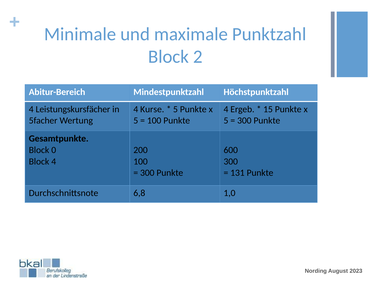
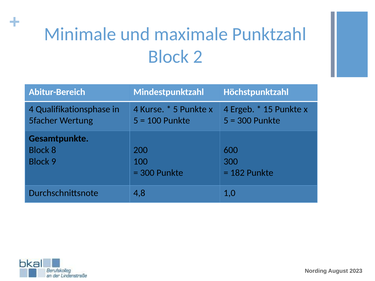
Leistungskursfächer: Leistungskursfächer -> Qualifikationsphase (73, 109)
0: 0 -> 8 (54, 150)
Block 4: 4 -> 9 (54, 162)
131: 131 -> 182 (237, 173)
6,8: 6,8 -> 4,8 (139, 193)
